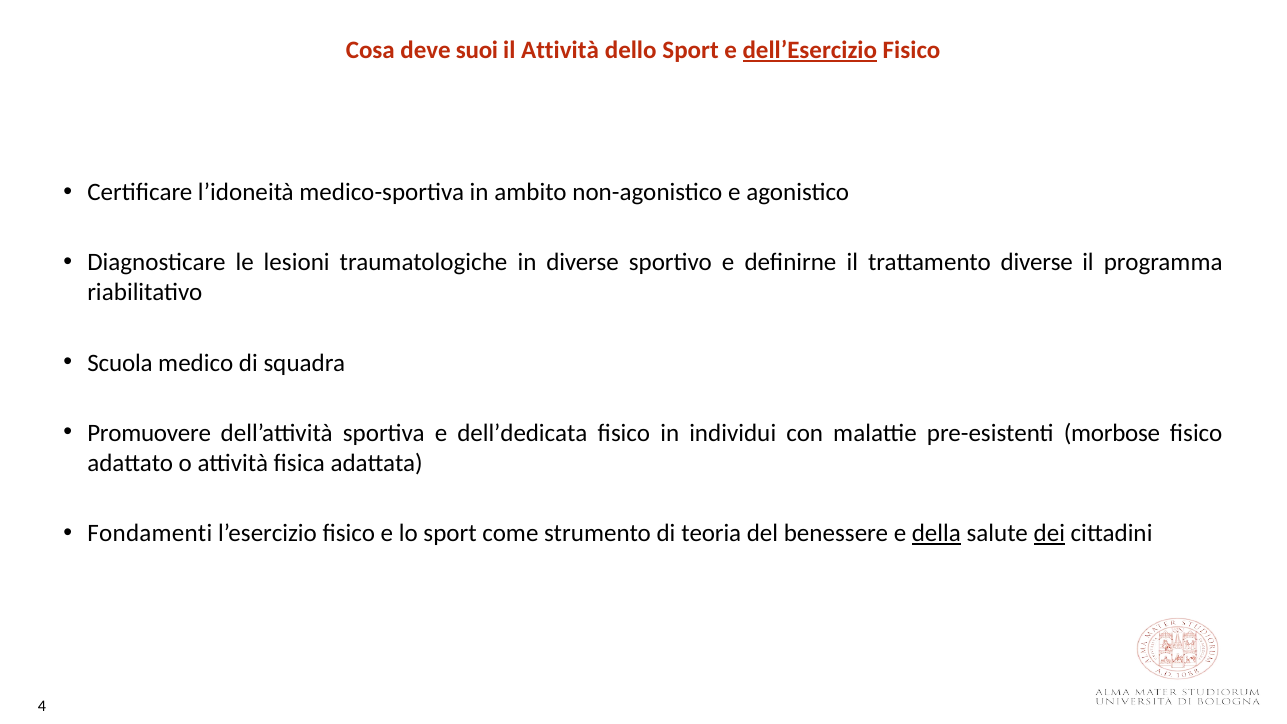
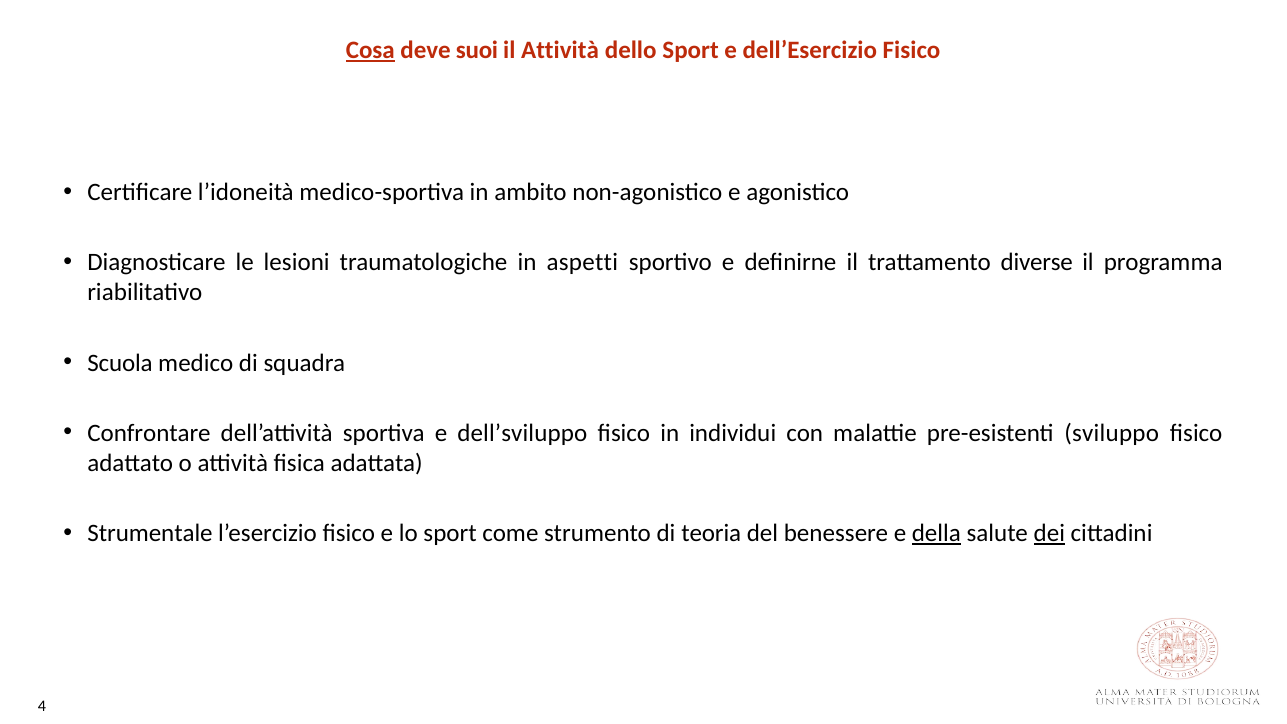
Cosa underline: none -> present (370, 50)
dell’Esercizio underline: present -> none (810, 50)
in diverse: diverse -> aspetti (582, 263)
Promuovere: Promuovere -> Confrontare (149, 433)
dell’dedicata: dell’dedicata -> dell’sviluppo (522, 433)
morbose: morbose -> sviluppo (1112, 433)
Fondamenti: Fondamenti -> Strumentale (150, 533)
